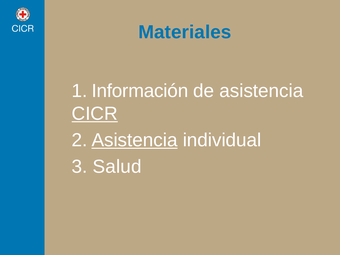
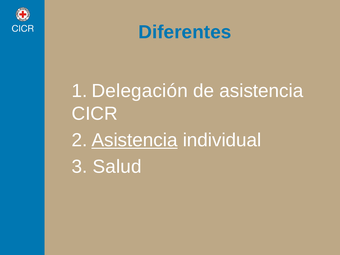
Materiales: Materiales -> Diferentes (185, 32)
Información: Información -> Delegación (140, 91)
CICR underline: present -> none (95, 114)
